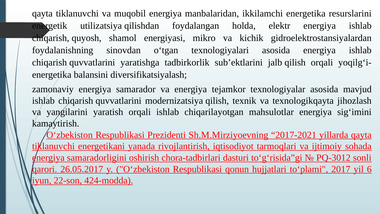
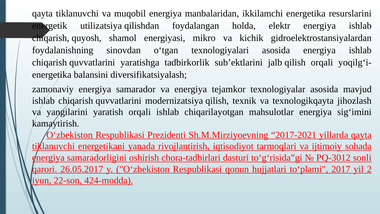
6: 6 -> 2 (369, 169)
